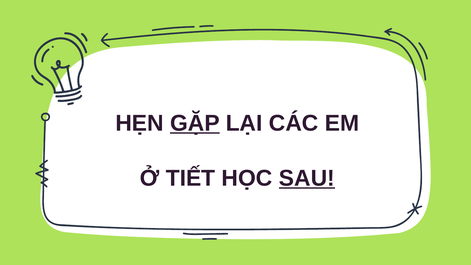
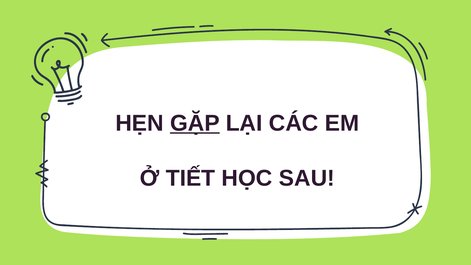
SAU underline: present -> none (307, 178)
